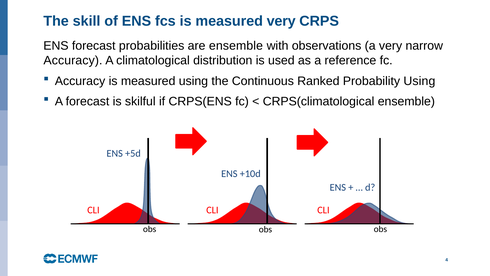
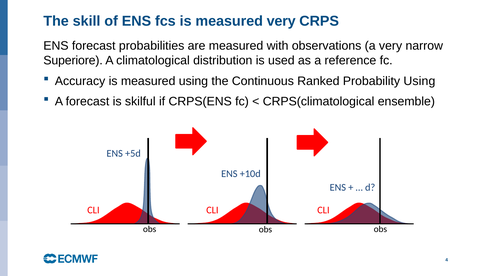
are ensemble: ensemble -> measured (236, 46)
Accuracy: Accuracy -> Superiore (73, 61)
